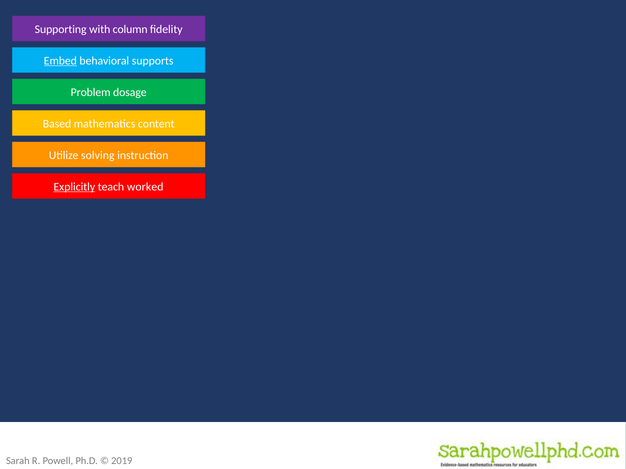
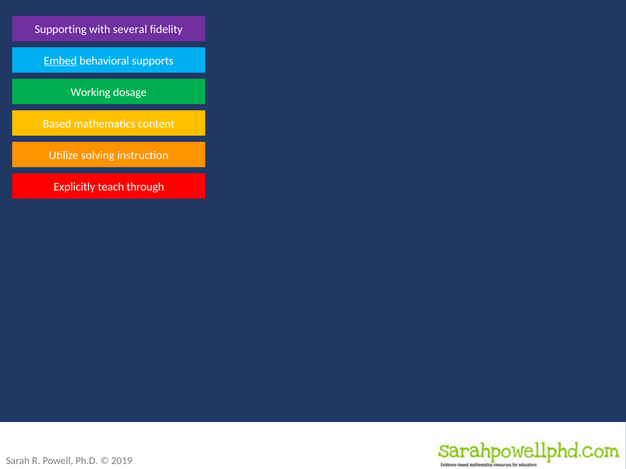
column: column -> several (130, 29)
Problem: Problem -> Working (91, 92)
Explicitly underline: present -> none (74, 187)
worked: worked -> through (145, 187)
